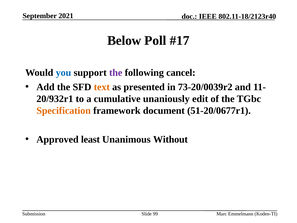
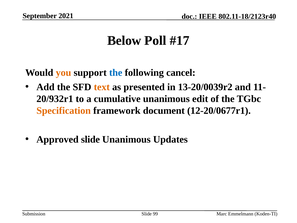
you colour: blue -> orange (63, 72)
the colour: purple -> blue (116, 72)
73-20/0039r2: 73-20/0039r2 -> 13-20/0039r2 (205, 87)
cumulative unaniously: unaniously -> unanimous (166, 99)
51-20/0677r1: 51-20/0677r1 -> 12-20/0677r1 (219, 111)
Approved least: least -> slide (90, 139)
Without: Without -> Updates (170, 139)
